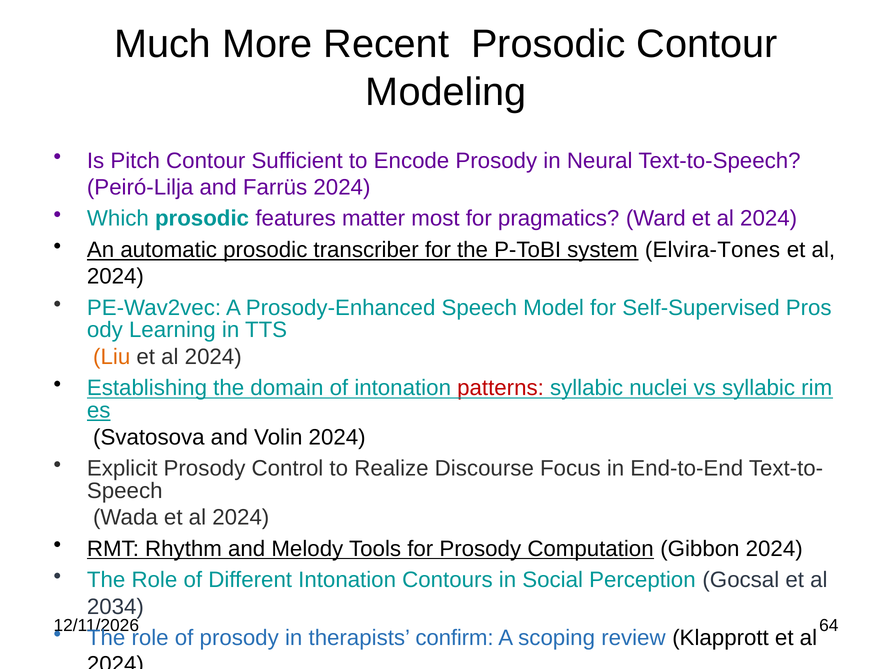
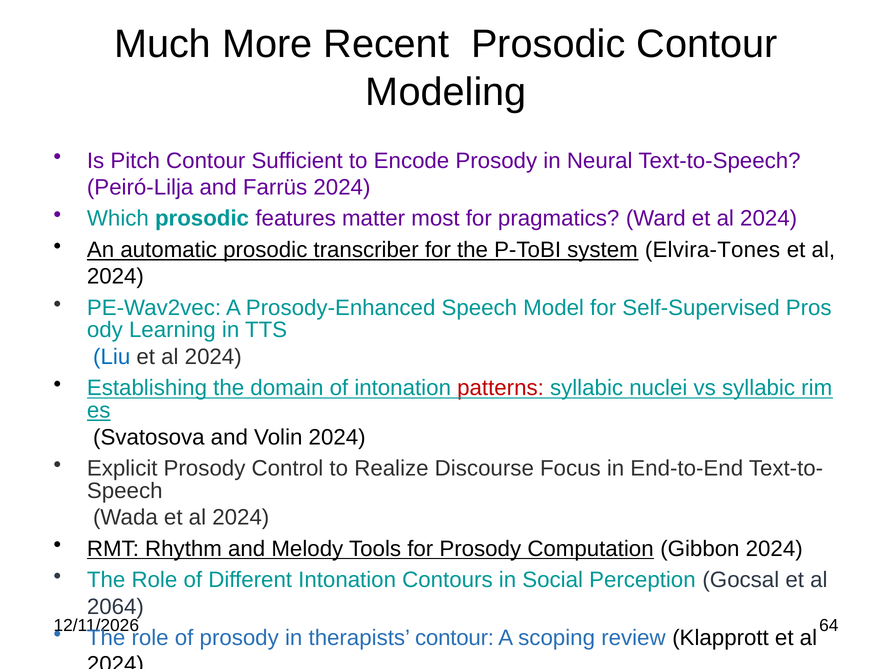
Liu colour: orange -> blue (112, 357)
2034: 2034 -> 2064 (115, 607)
therapists confirm: confirm -> contour (455, 638)
